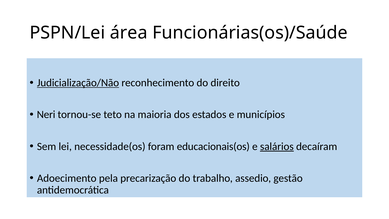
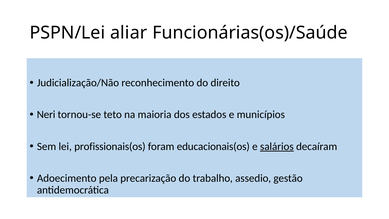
área: área -> aliar (129, 33)
Judicialização/Não underline: present -> none (78, 83)
necessidade(os: necessidade(os -> profissionais(os (110, 146)
